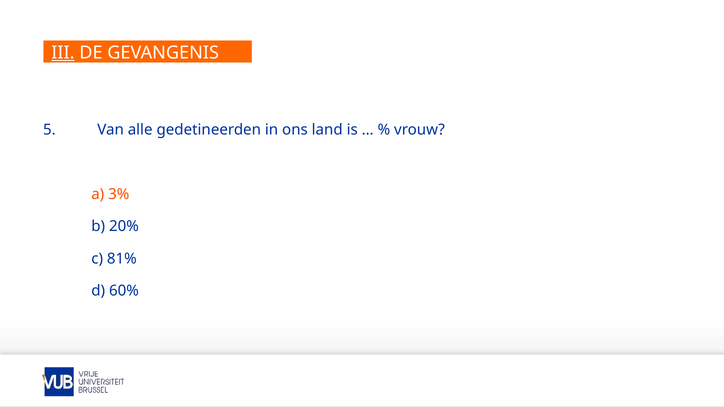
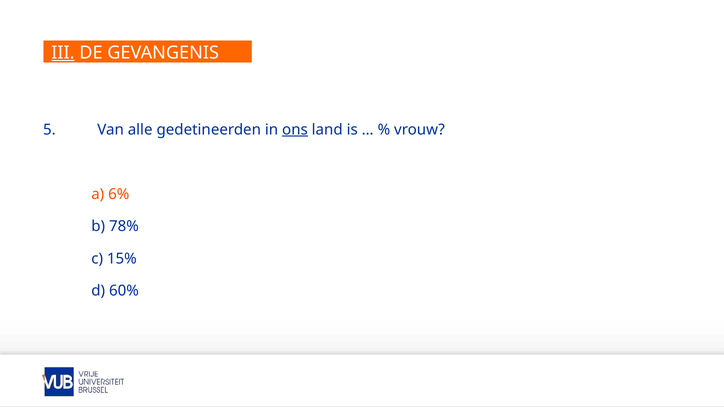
ons underline: none -> present (295, 130)
3%: 3% -> 6% (119, 194)
20%: 20% -> 78% (124, 227)
81%: 81% -> 15% (122, 259)
